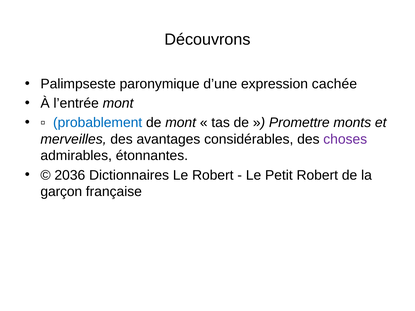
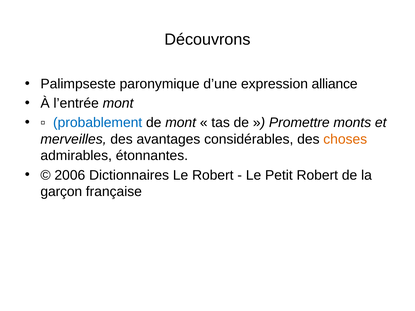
cachée: cachée -> alliance (335, 84)
choses colour: purple -> orange (345, 139)
2036: 2036 -> 2006 (70, 175)
